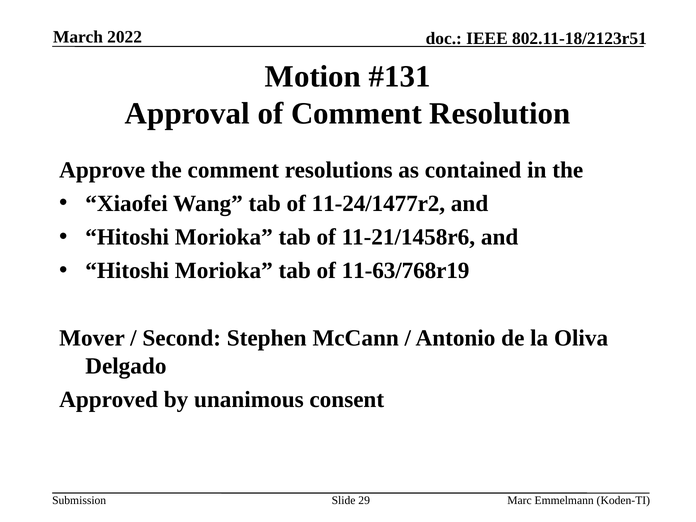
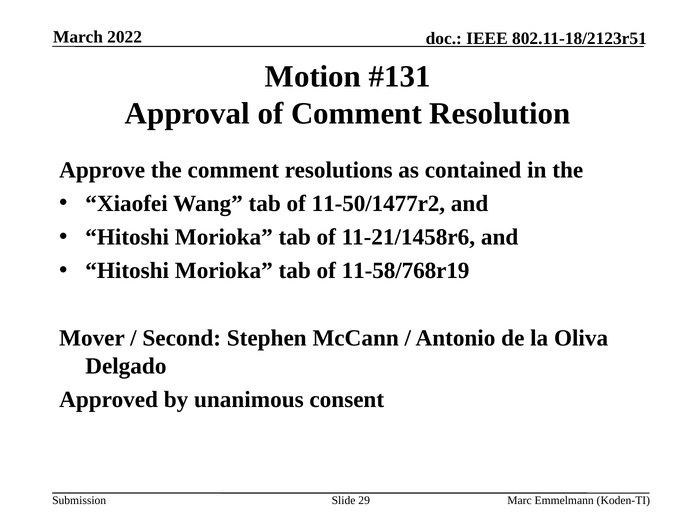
11-24/1477r2: 11-24/1477r2 -> 11-50/1477r2 (378, 203)
11-63/768r19: 11-63/768r19 -> 11-58/768r19 (406, 271)
